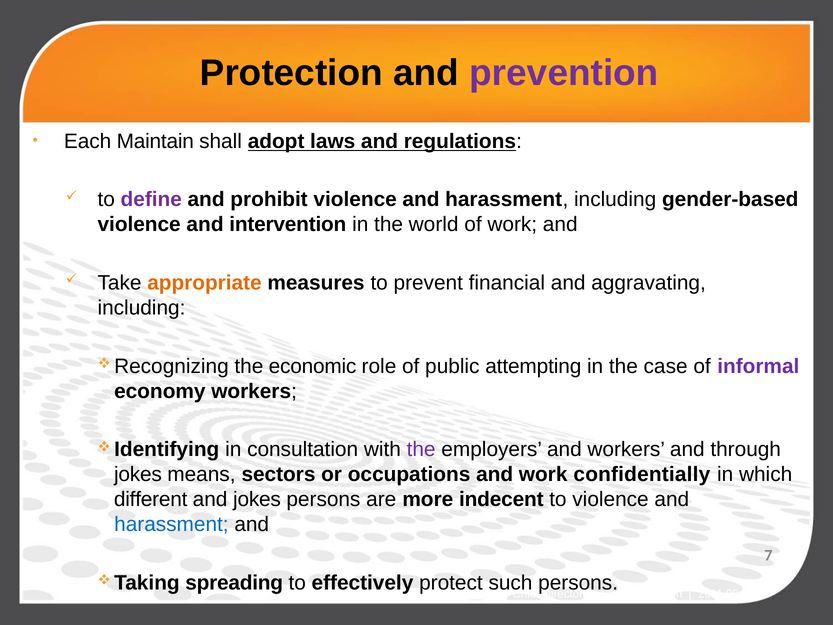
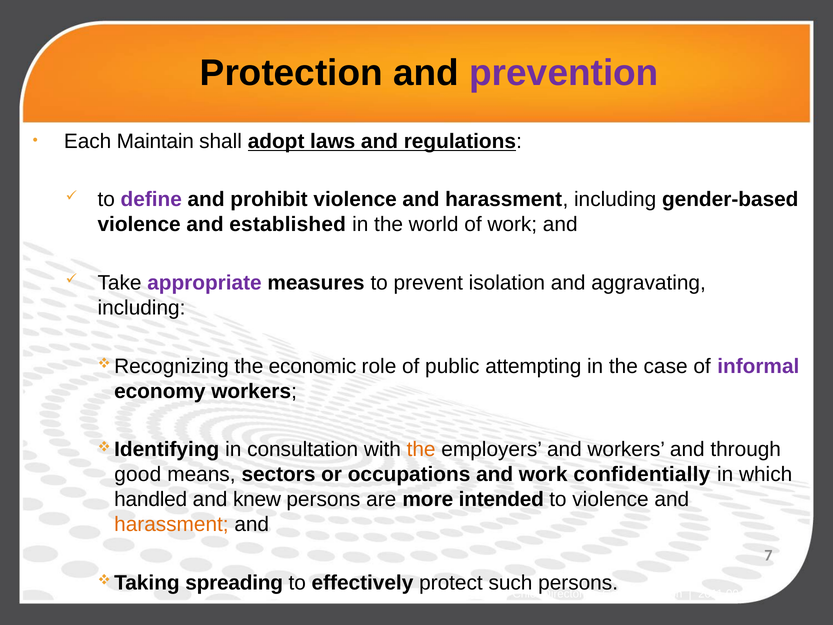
intervention: intervention -> established (288, 224)
appropriate colour: orange -> purple (204, 283)
financial: financial -> isolation (507, 283)
the colour: purple -> orange (421, 449)
jokes: jokes -> good (138, 474)
different: different -> handled (151, 499)
and jokes: jokes -> knew (257, 499)
indecent: indecent -> intended (501, 499)
harassment colour: blue -> orange (171, 524)
